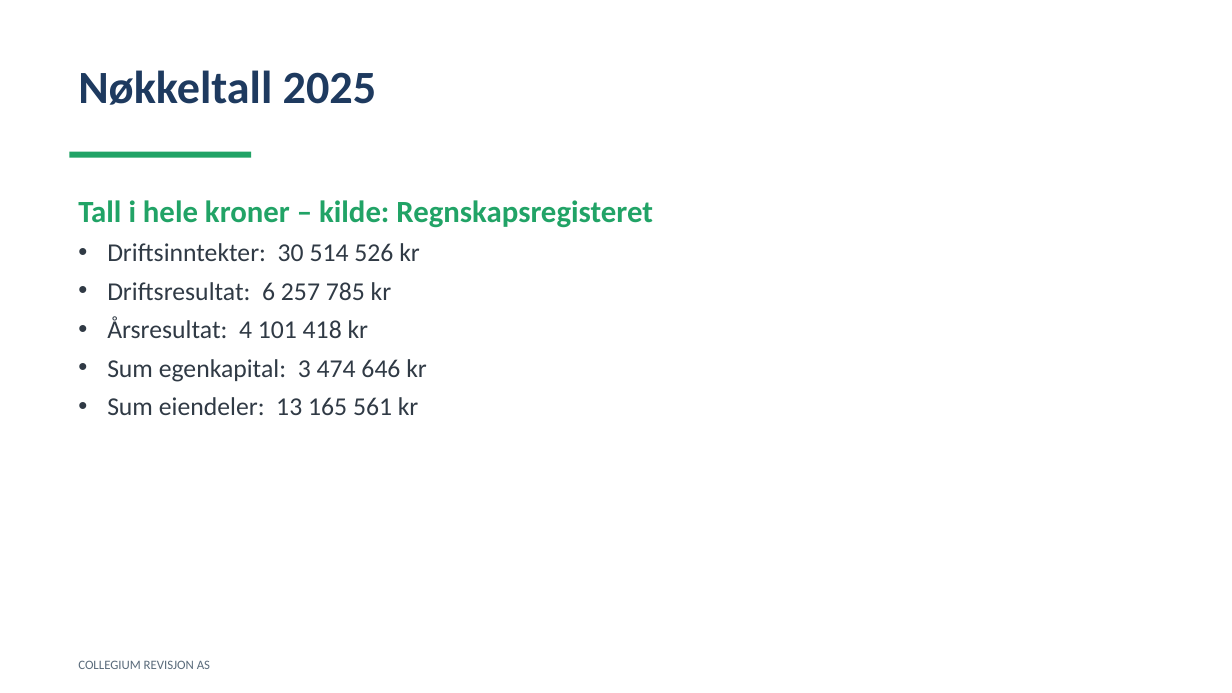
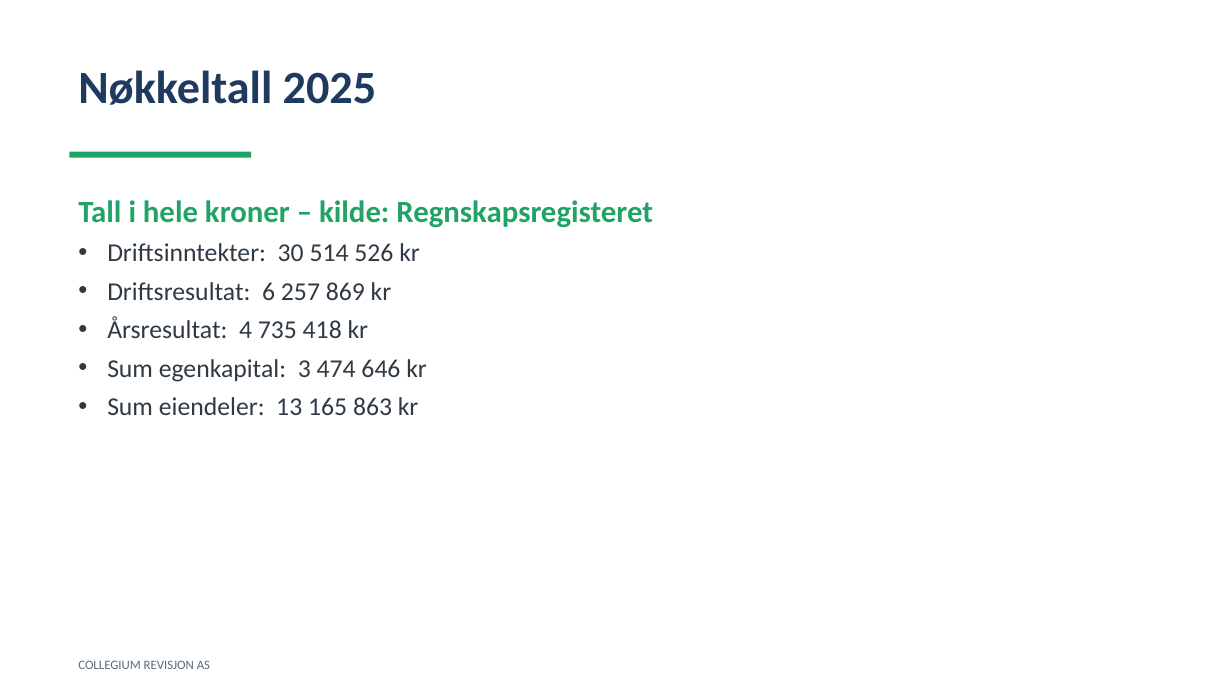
785: 785 -> 869 (345, 292)
101: 101 -> 735 (277, 330)
561: 561 -> 863 (373, 407)
